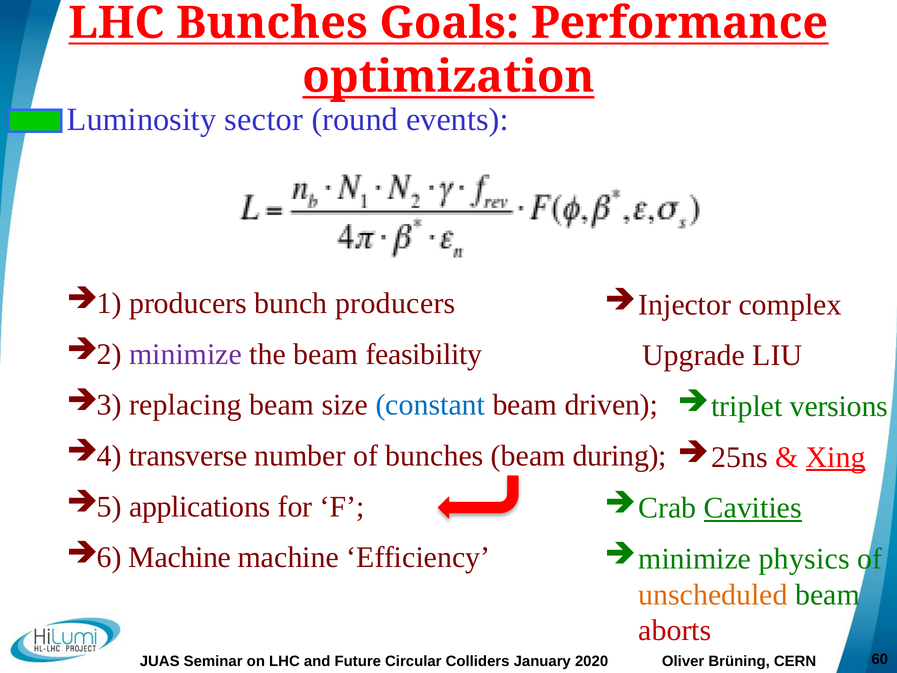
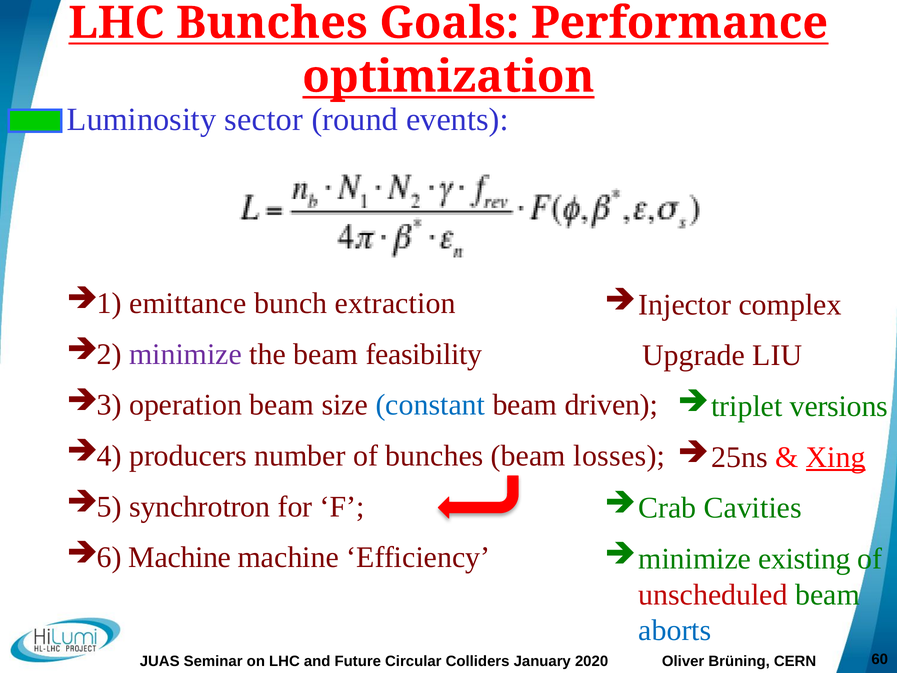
producers: producers -> emittance (188, 303)
bunch producers: producers -> extraction (395, 303)
replacing: replacing -> operation (186, 405)
transverse: transverse -> producers (188, 456)
during: during -> losses (619, 456)
applications: applications -> synchrotron (200, 507)
Cavities underline: present -> none (753, 508)
physics: physics -> existing (804, 559)
unscheduled colour: orange -> red (713, 595)
aborts colour: red -> blue (675, 630)
